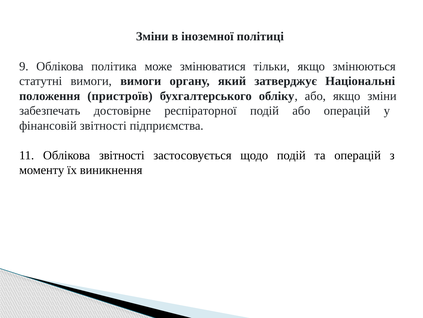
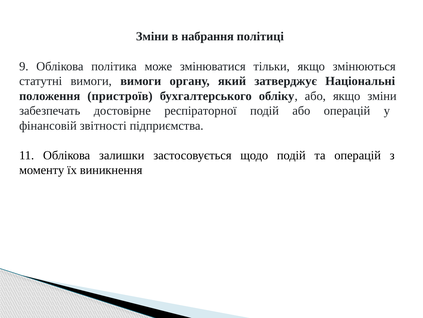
іноземної: іноземної -> набрання (208, 36)
Облікова звітності: звітності -> залишки (122, 155)
